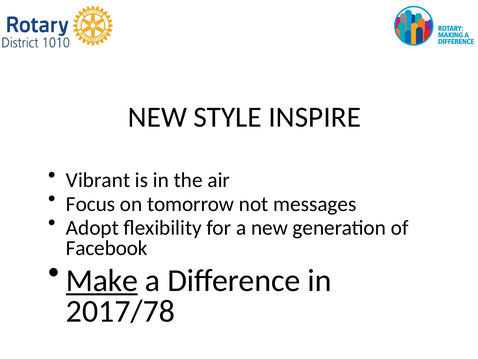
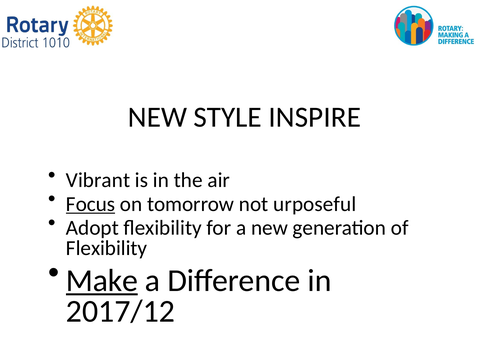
Focus underline: none -> present (91, 204)
messages: messages -> urposeful (315, 204)
Facebook: Facebook -> Flexibility (107, 248)
2017/78: 2017/78 -> 2017/12 (120, 311)
